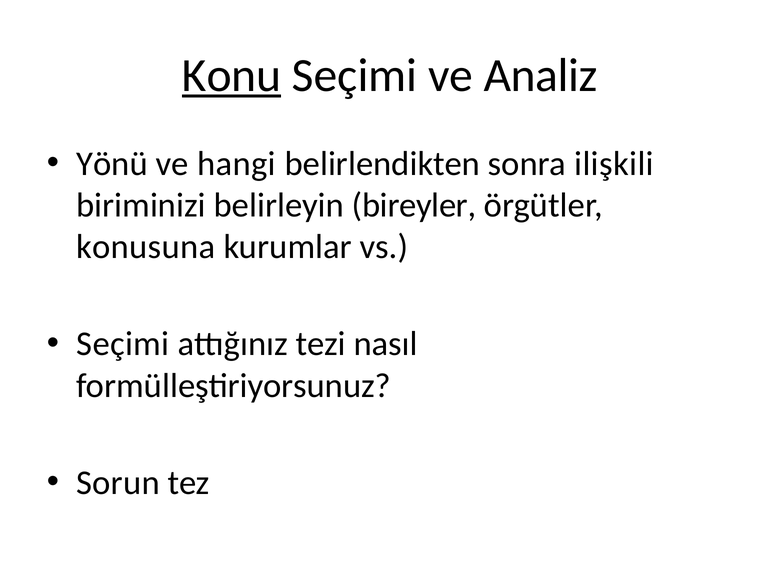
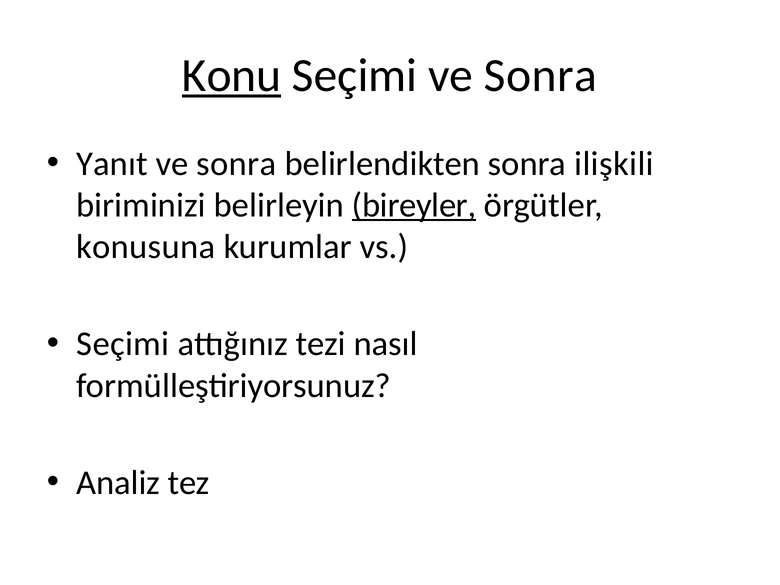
Seçimi ve Analiz: Analiz -> Sonra (540, 76)
Yönü: Yönü -> Yanıt (112, 164)
hangi: hangi -> sonra (236, 164)
bireyler underline: none -> present (414, 205)
Sorun: Sorun -> Analiz (118, 483)
